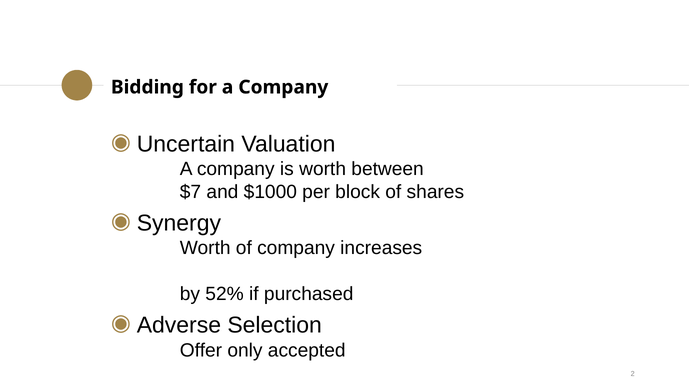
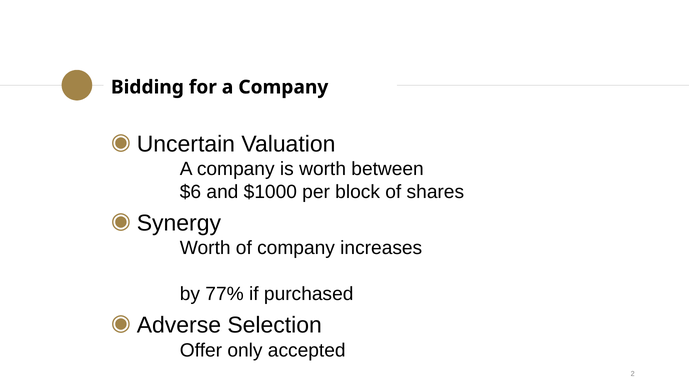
$7: $7 -> $6 (190, 192)
52%: 52% -> 77% (225, 294)
